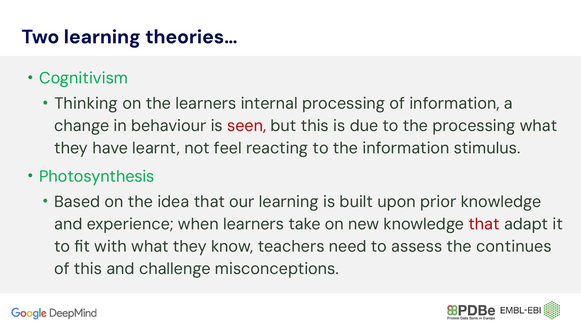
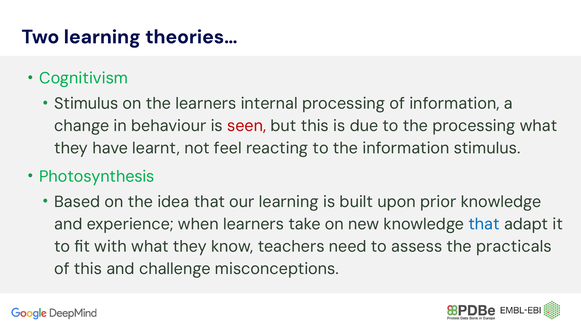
Thinking: Thinking -> Stimulus (86, 104)
that colour: red -> blue (484, 224)
continues: continues -> practicals (514, 246)
